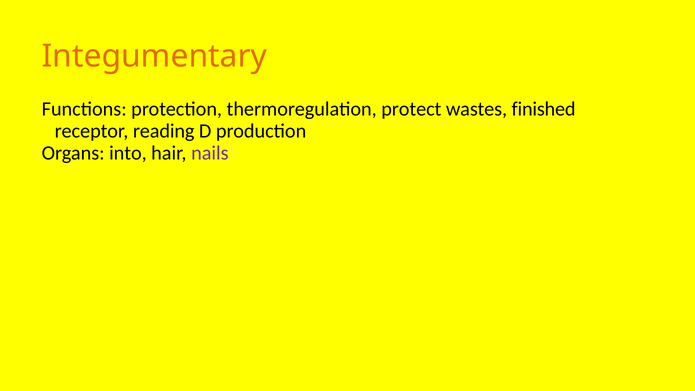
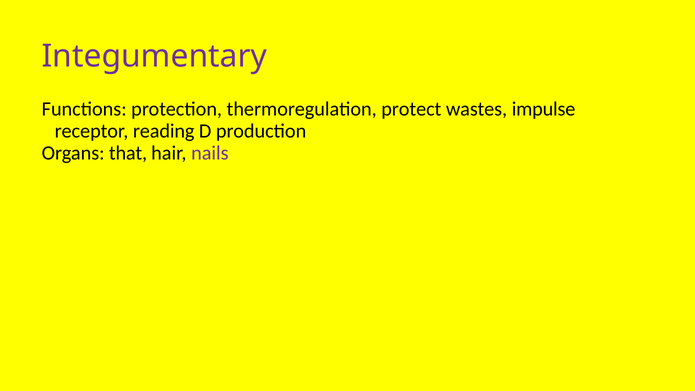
Integumentary colour: orange -> purple (154, 56)
finished: finished -> impulse (544, 109)
into: into -> that (128, 153)
